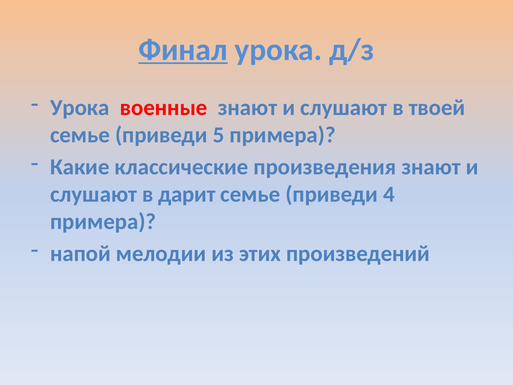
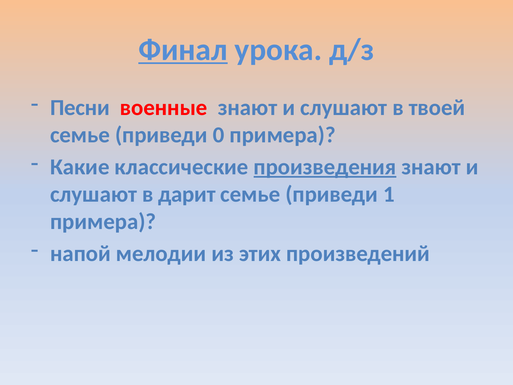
Урока: Урока -> Песни (80, 108)
5: 5 -> 0 (219, 135)
произведения underline: none -> present (325, 167)
4: 4 -> 1 (389, 194)
